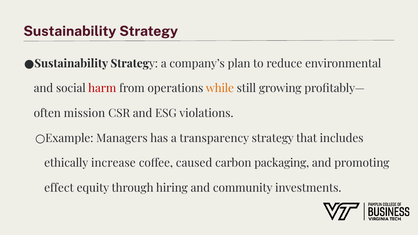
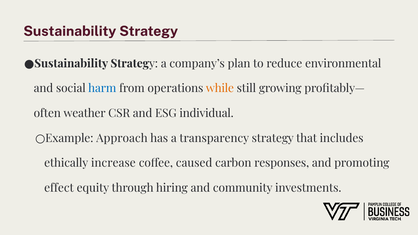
harm colour: red -> blue (102, 88)
mission: mission -> weather (85, 113)
violations: violations -> individual (207, 113)
Managers: Managers -> Approach (122, 138)
packaging: packaging -> responses (282, 163)
